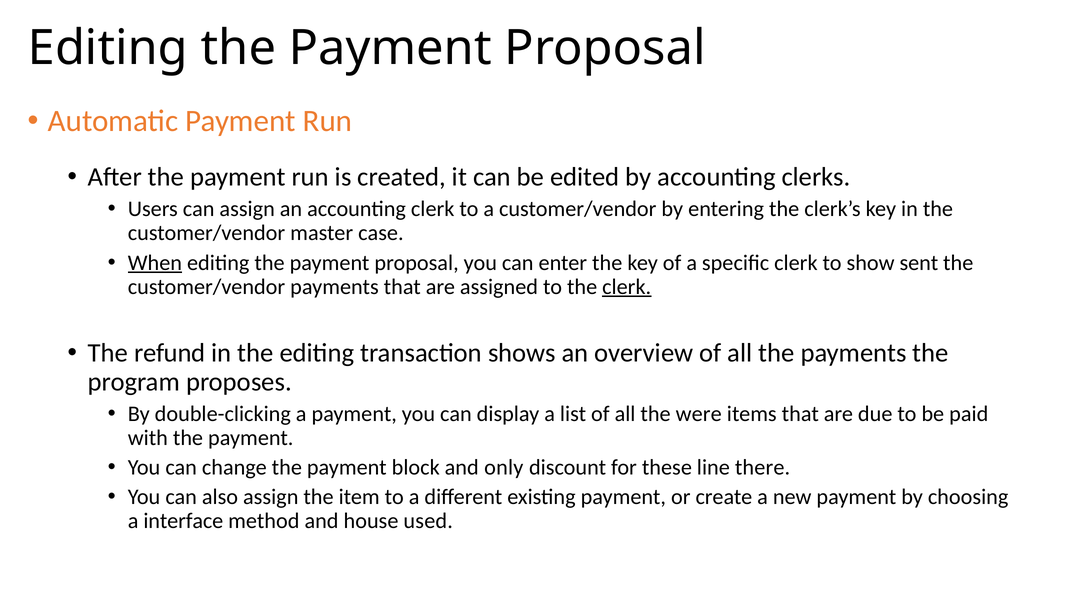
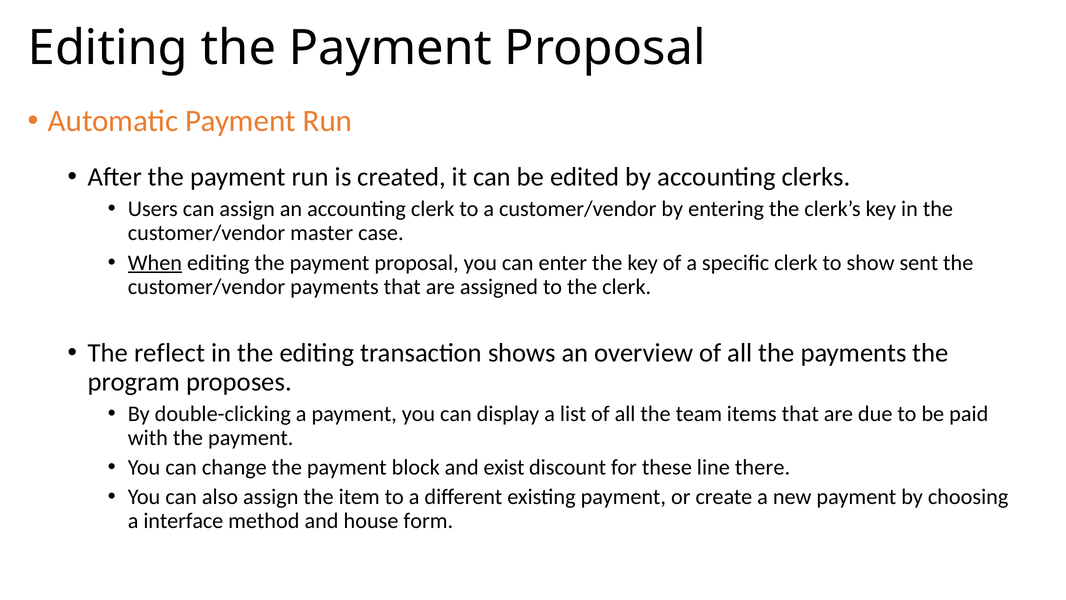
clerk underline: present -> none (627, 287)
refund: refund -> reflect (170, 353)
were: were -> team (699, 413)
only: only -> exist (504, 467)
used: used -> form (428, 521)
